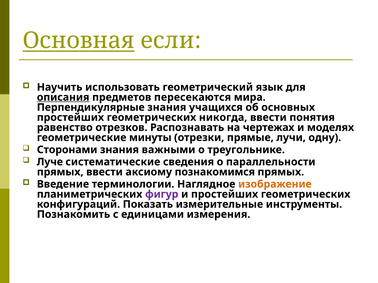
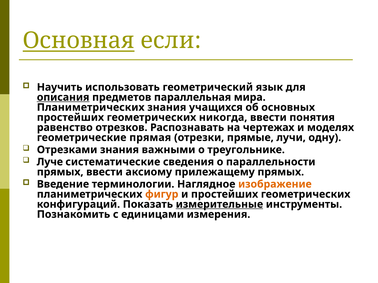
пересекаются: пересекаются -> параллельная (193, 97)
Перпендикулярные: Перпендикулярные -> Планиметрических (91, 108)
минуты: минуты -> прямая (150, 138)
Сторонами: Сторонами -> Отрезками (67, 150)
познакомимся: познакомимся -> прилежащему (215, 172)
фигур colour: purple -> orange (162, 195)
измерительные underline: none -> present (219, 205)
